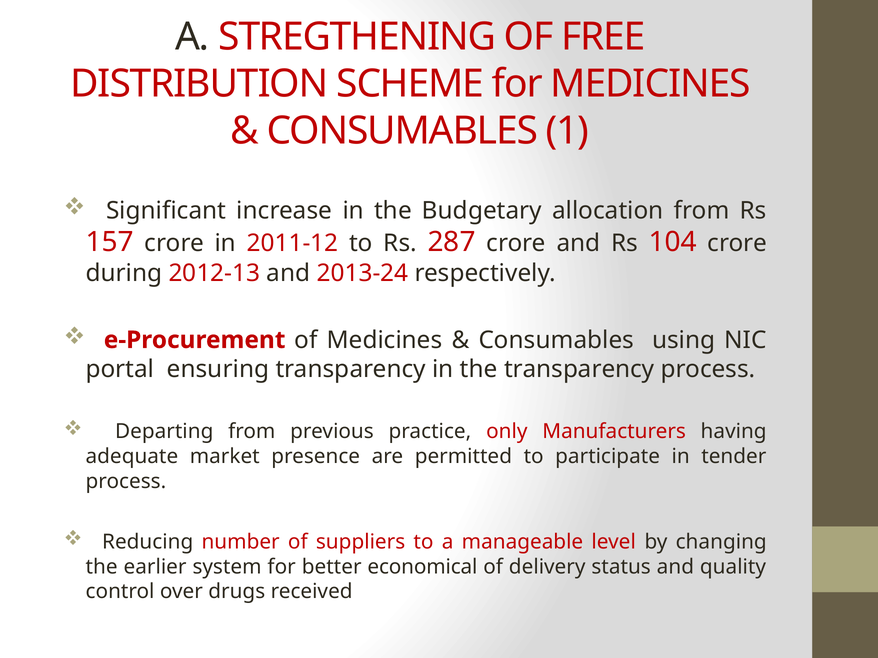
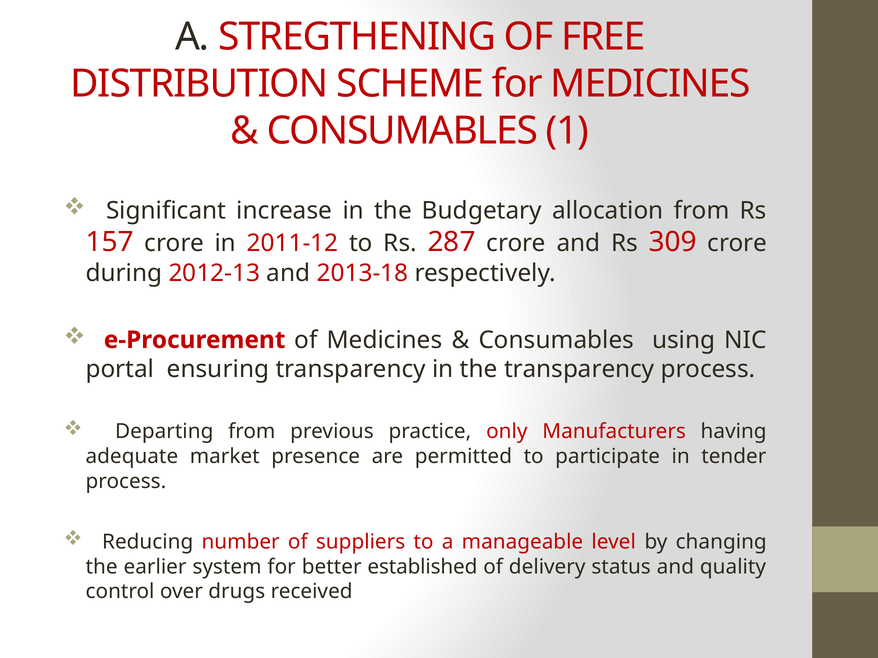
104: 104 -> 309 (673, 242)
2013-24: 2013-24 -> 2013-18 (362, 274)
economical: economical -> established (422, 567)
